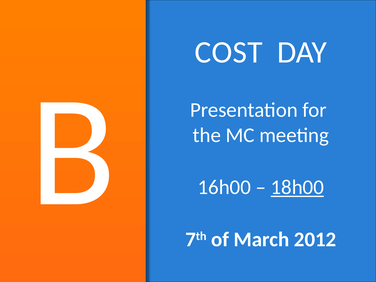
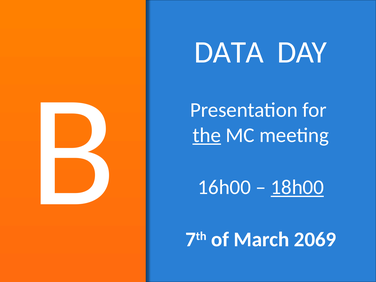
COST: COST -> DATA (229, 52)
the underline: none -> present (207, 135)
2012: 2012 -> 2069 (315, 240)
